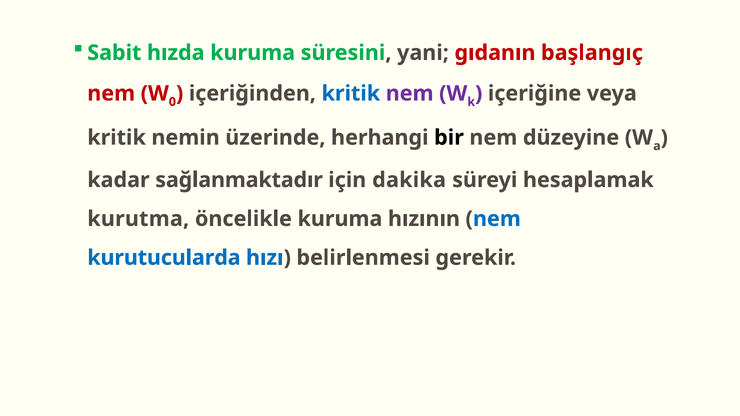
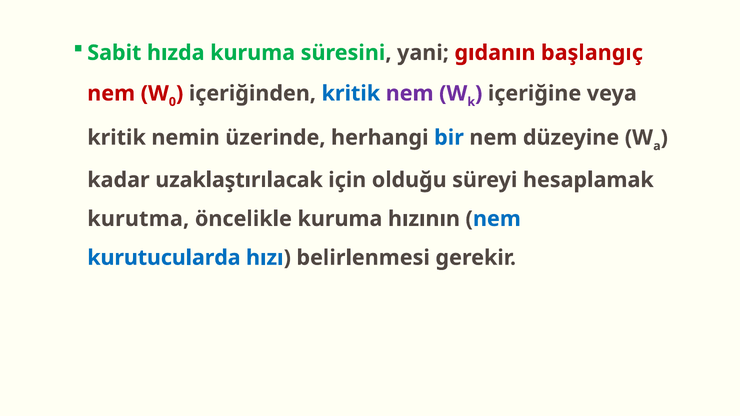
bir colour: black -> blue (449, 138)
sağlanmaktadır: sağlanmaktadır -> uzaklaştırılacak (239, 180)
dakika: dakika -> olduğu (409, 180)
